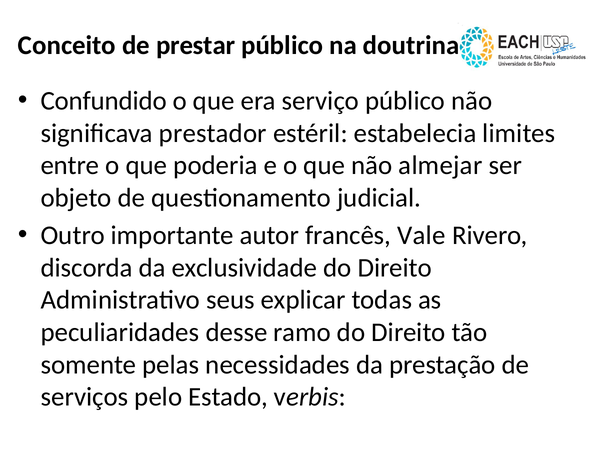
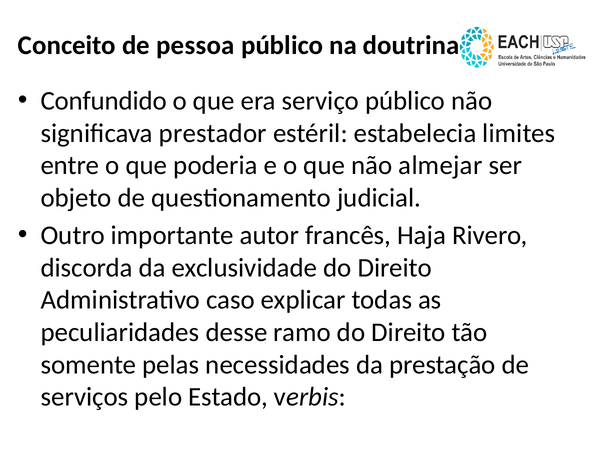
prestar: prestar -> pessoa (195, 45)
Vale: Vale -> Haja (422, 235)
seus: seus -> caso (231, 300)
